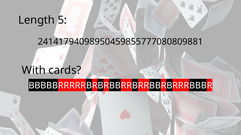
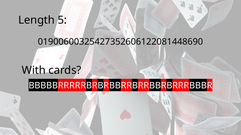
24141794098950459855777080809881: 24141794098950459855777080809881 -> 01900600325427352606122081448690 (120, 42)
